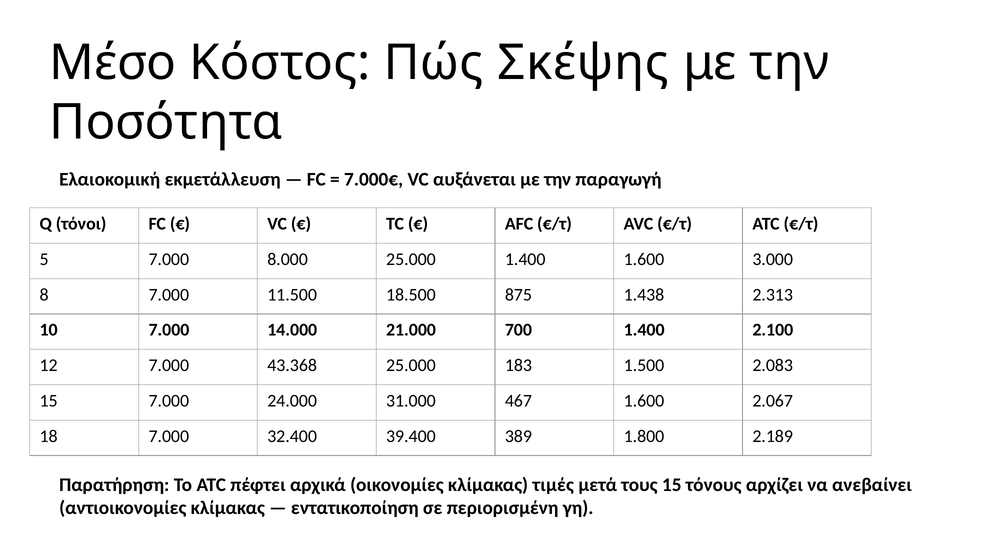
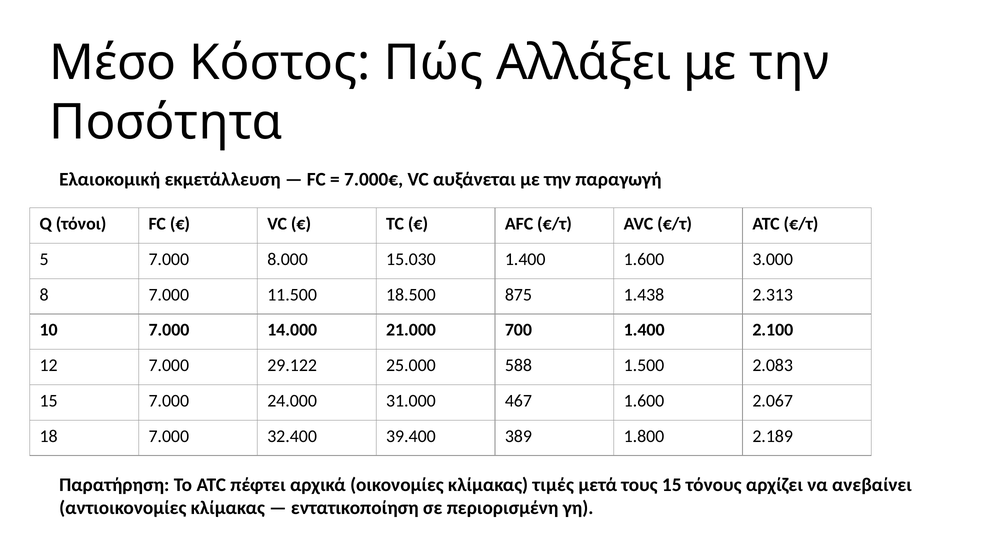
Σκέψης: Σκέψης -> Αλλάξει (584, 63)
8.000 25.000: 25.000 -> 15.030 (411, 259)
43.368: 43.368 -> 29.122 (292, 365)
183: 183 -> 588 (518, 365)
